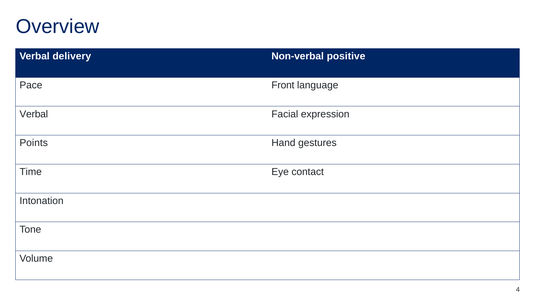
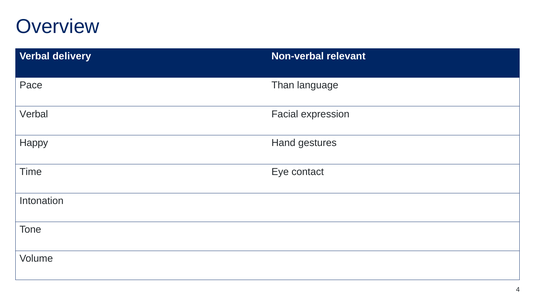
positive: positive -> relevant (346, 56)
Front: Front -> Than (283, 85)
Points: Points -> Happy (34, 143)
